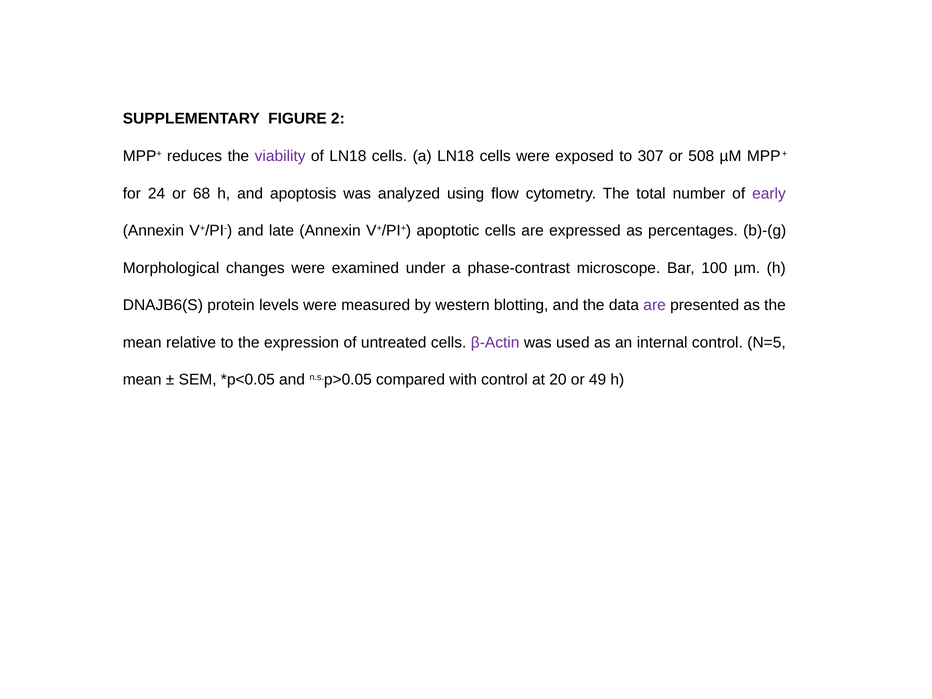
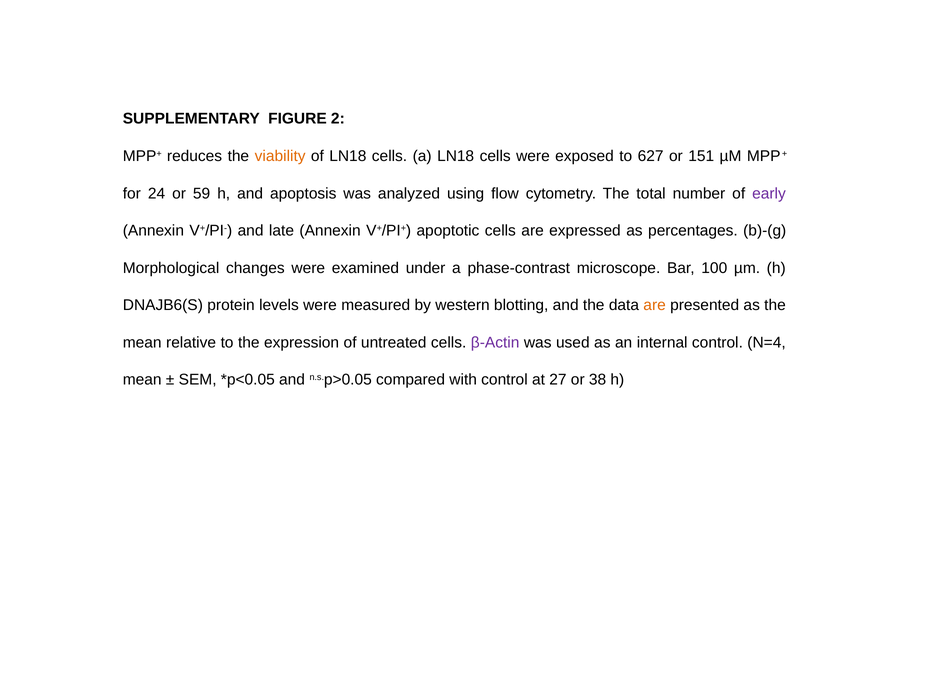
viability colour: purple -> orange (280, 156)
307: 307 -> 627 (651, 156)
508: 508 -> 151 (701, 156)
68: 68 -> 59 (202, 193)
are colour: purple -> orange (655, 305)
N=5: N=5 -> N=4 (767, 343)
20: 20 -> 27 (558, 380)
49: 49 -> 38 (598, 380)
